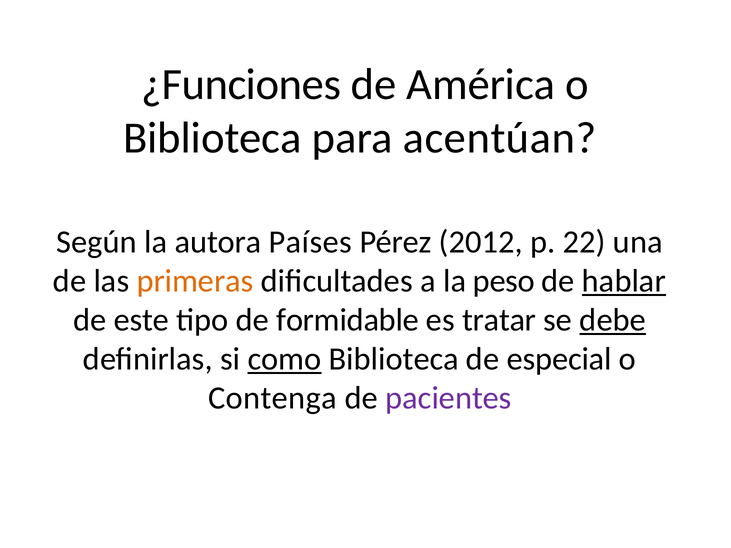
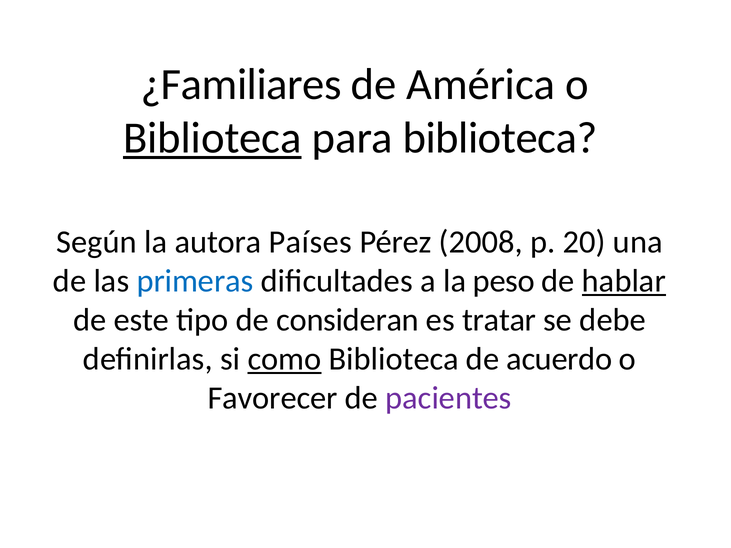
¿Funciones: ¿Funciones -> ¿Familiares (241, 85)
Biblioteca underline: none -> present (212, 138)
para acentúan: acentúan -> biblioteca (500, 138)
2012: 2012 -> 2008 (481, 242)
22: 22 -> 20 (584, 242)
primeras colour: orange -> blue (195, 281)
formidable: formidable -> consideran (348, 320)
debe underline: present -> none (613, 320)
especial: especial -> acuerdo (559, 359)
Contenga: Contenga -> Favorecer (273, 398)
